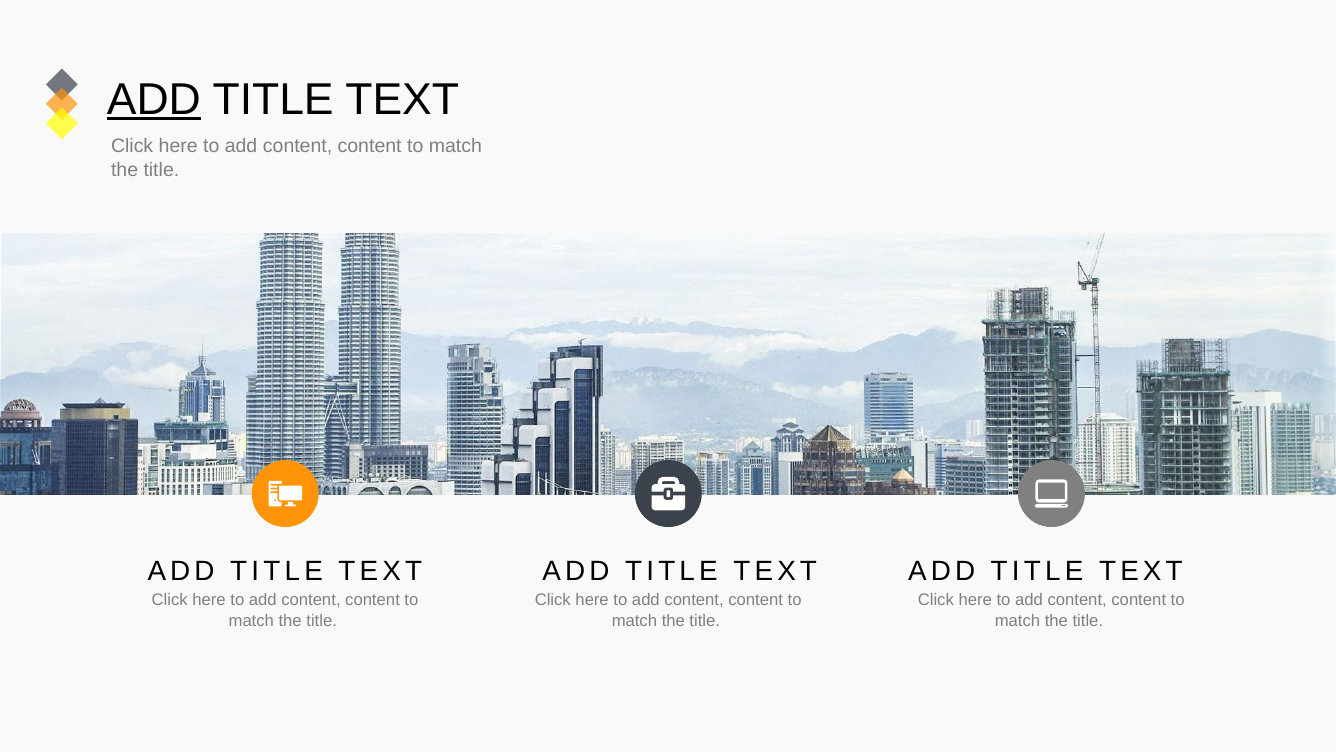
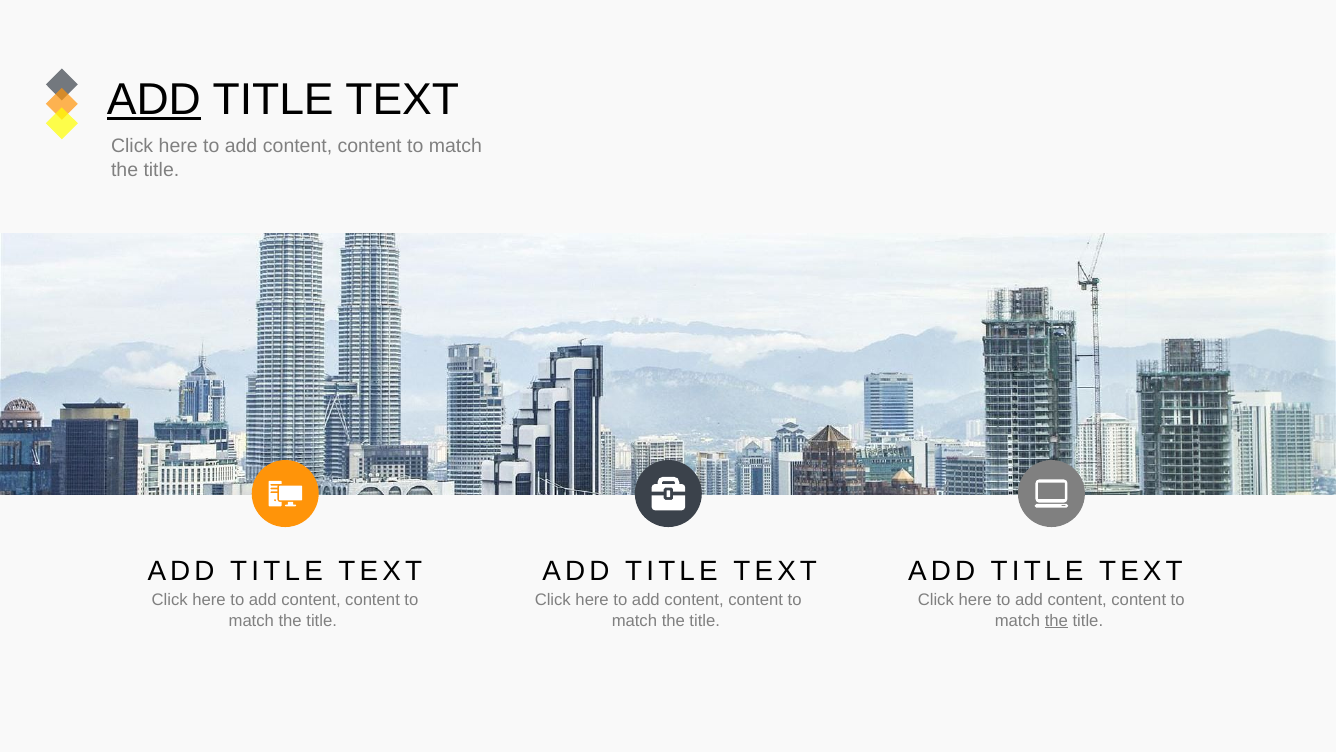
the underline: none -> present (1056, 620)
